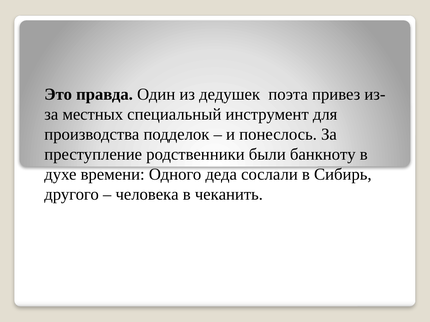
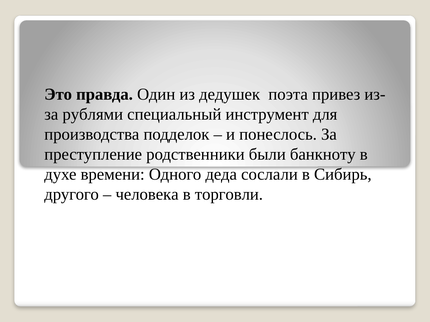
местных: местных -> рублями (93, 115)
чеканить: чеканить -> торговли (229, 195)
